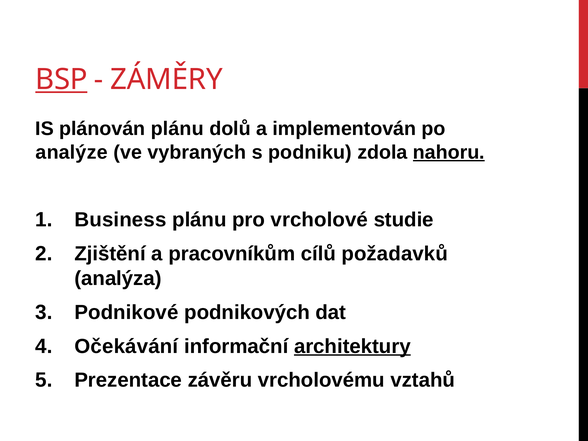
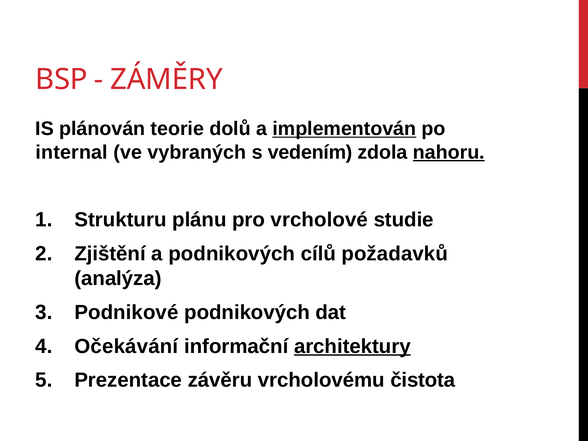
BSP underline: present -> none (61, 79)
plánován plánu: plánu -> teorie (177, 129)
implementován underline: none -> present (344, 129)
analýze: analýze -> internal (72, 152)
podniku: podniku -> vedením (310, 152)
Business: Business -> Strukturu (120, 220)
a pracovníkům: pracovníkům -> podnikových (232, 254)
vztahů: vztahů -> čistota (423, 380)
